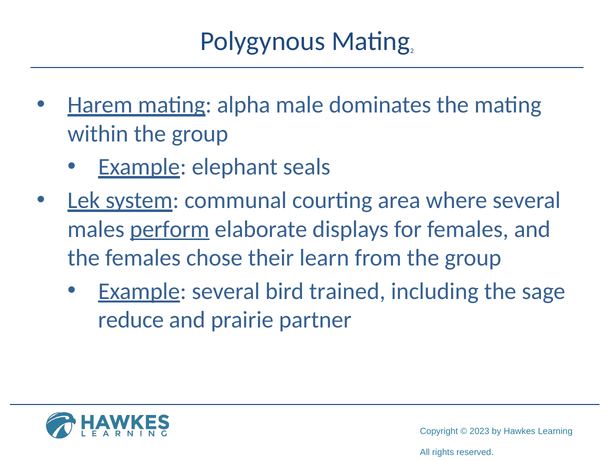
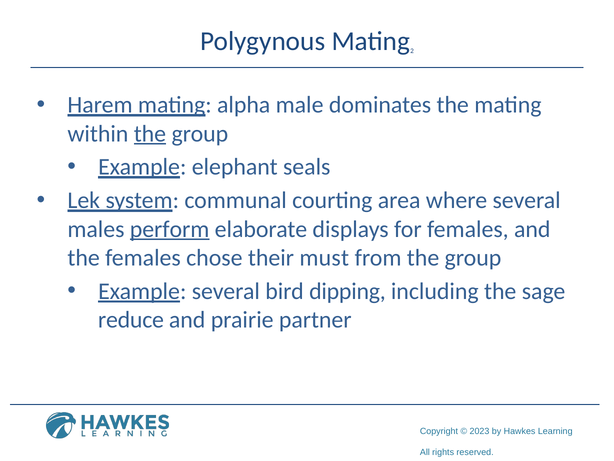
the underline: none -> present (150, 134)
learn: learn -> must (324, 257)
trained: trained -> dipping (347, 291)
